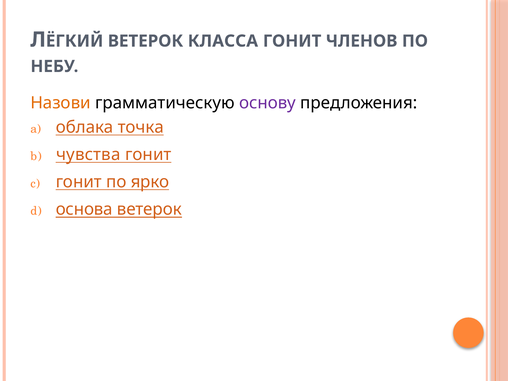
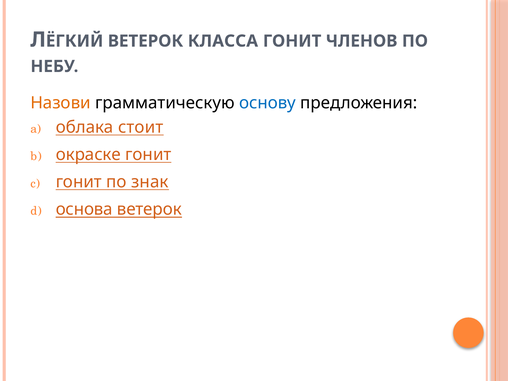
основу colour: purple -> blue (267, 103)
точка: точка -> стоит (141, 127)
чувства: чувства -> окраске (88, 155)
ярко: ярко -> знак (150, 182)
